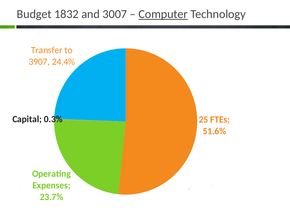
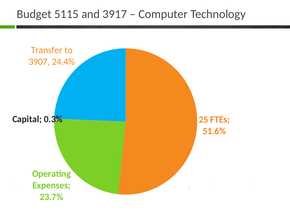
1832: 1832 -> 5115 (66, 14)
3007: 3007 -> 3917 (115, 14)
Computer underline: present -> none (163, 14)
